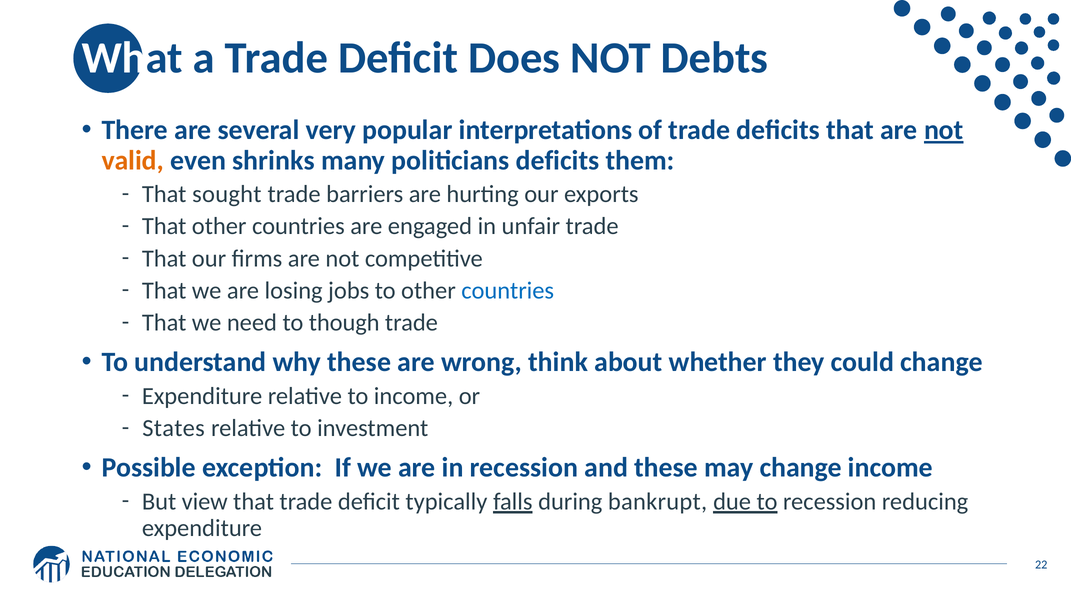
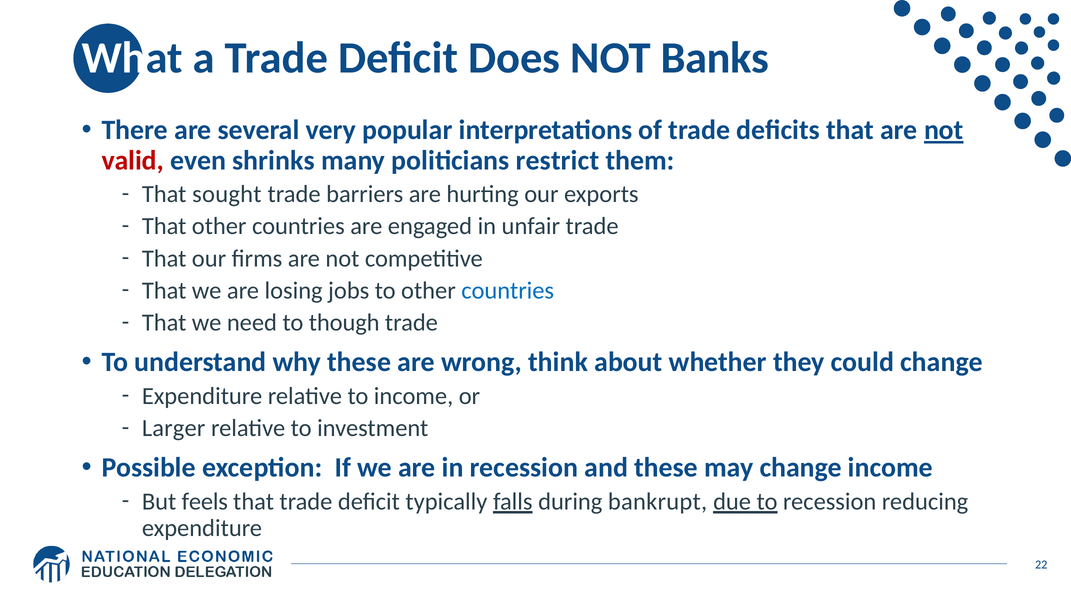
Debts: Debts -> Banks (715, 58)
valid colour: orange -> red (133, 160)
politicians deficits: deficits -> restrict (558, 160)
States: States -> Larger (174, 428)
view: view -> feels (205, 501)
